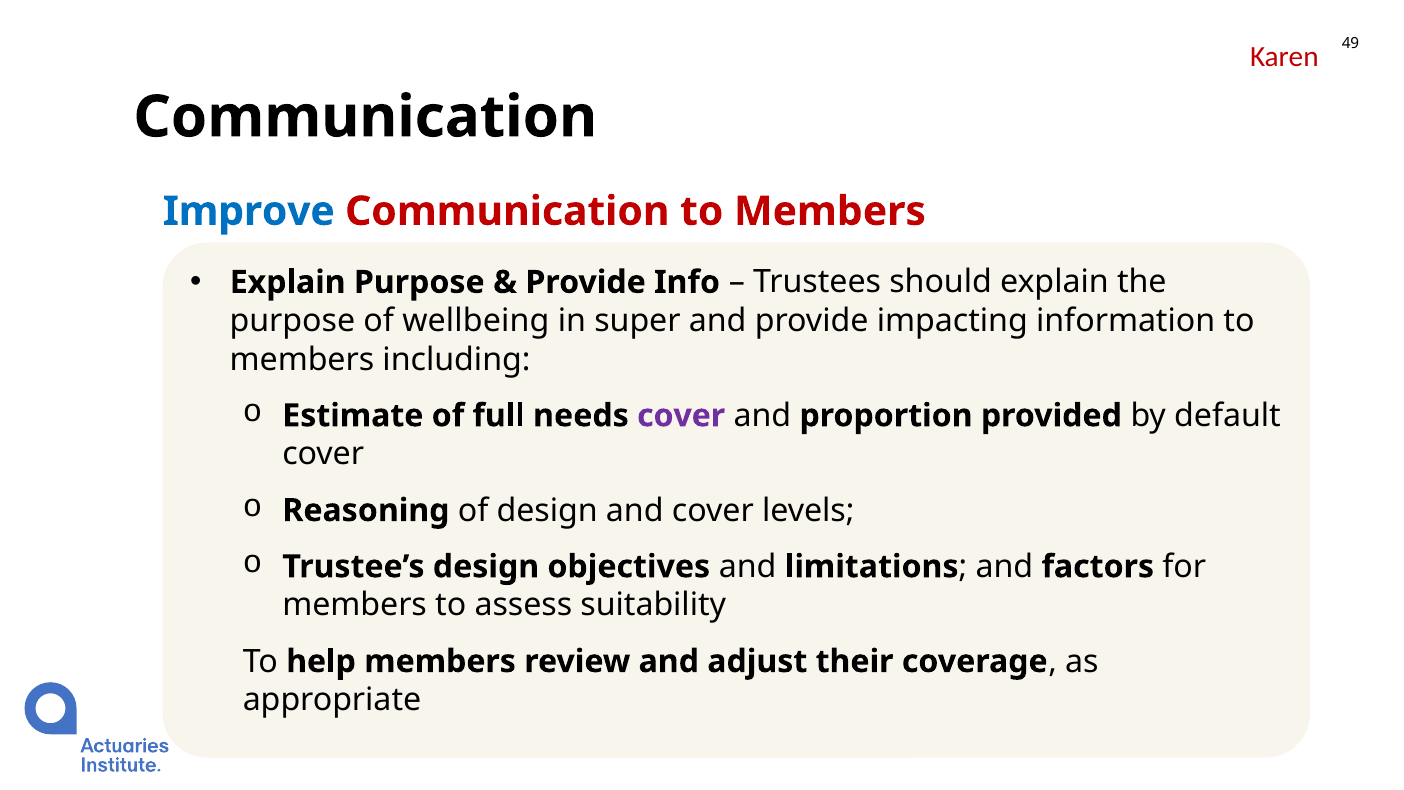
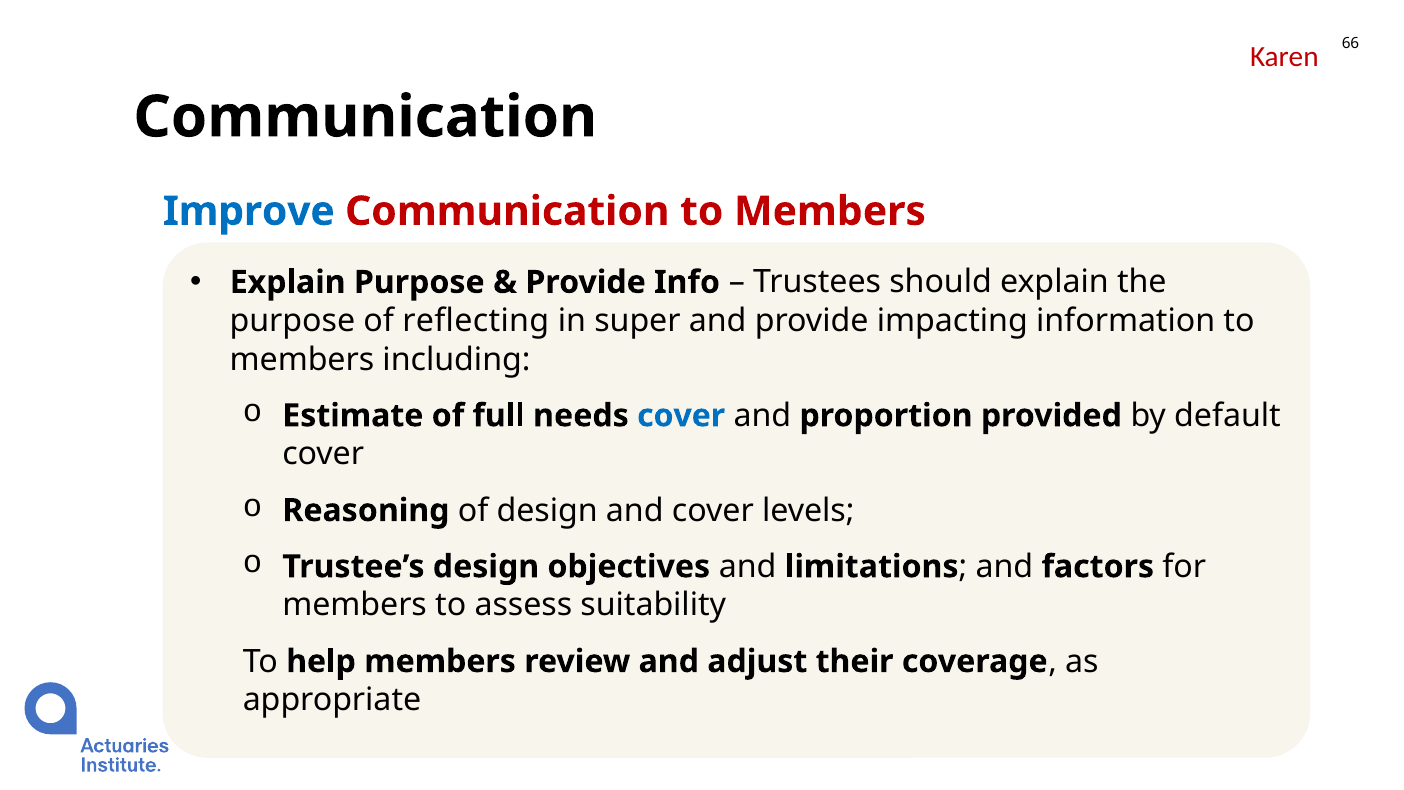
49: 49 -> 66 (1350, 43)
wellbeing: wellbeing -> reflecting (476, 321)
cover colour: purple -> blue (681, 416)
